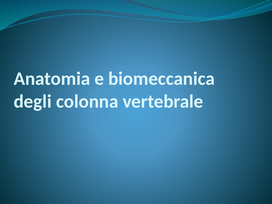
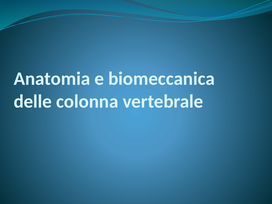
degli: degli -> delle (33, 101)
